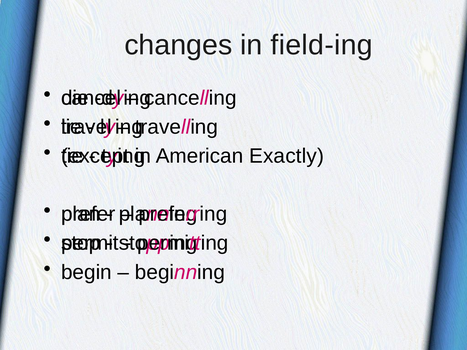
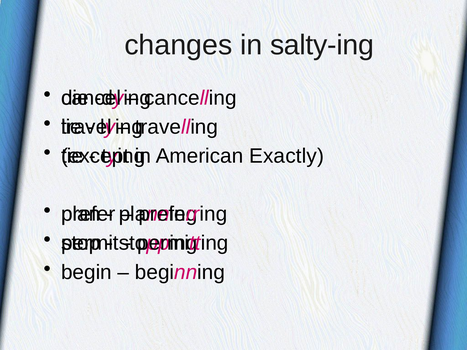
field-ing: field-ing -> salty-ing (322, 45)
